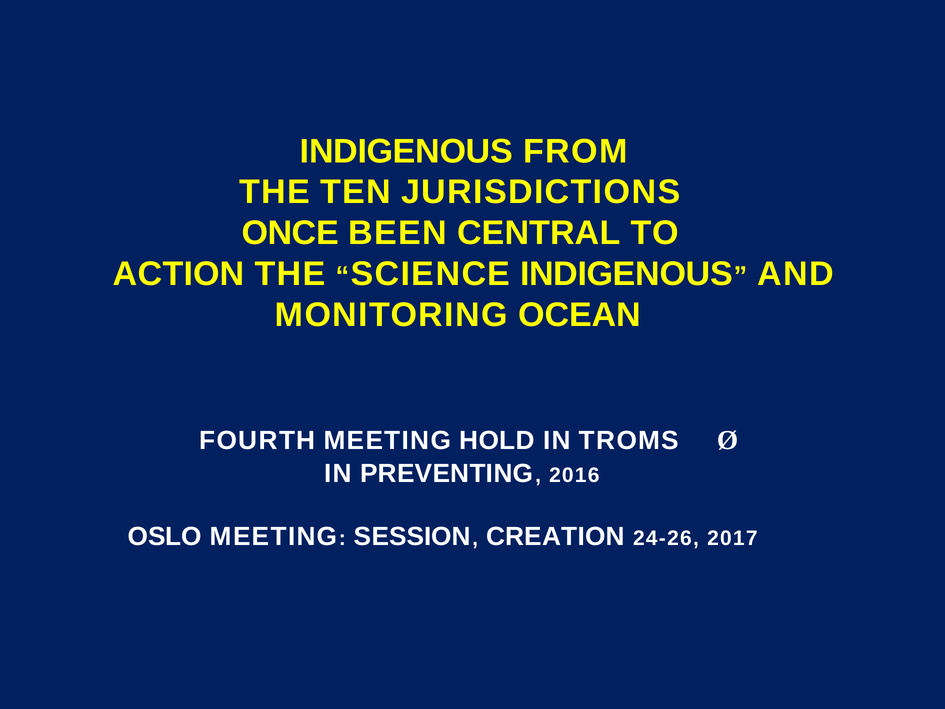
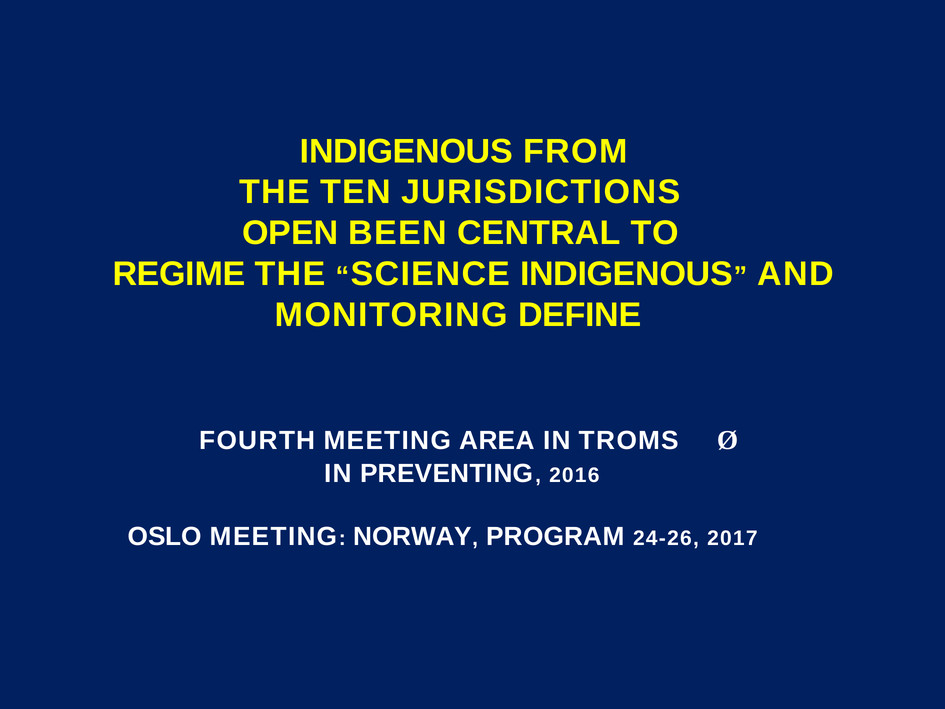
ONCE: ONCE -> OPEN (290, 233)
ACTION: ACTION -> REGIME (179, 274)
OCEAN: OCEAN -> DEFINE (580, 315)
HOLD: HOLD -> AREA (497, 440)
SESSION: SESSION -> NORWAY (413, 536)
CREATION: CREATION -> PROGRAM (555, 536)
